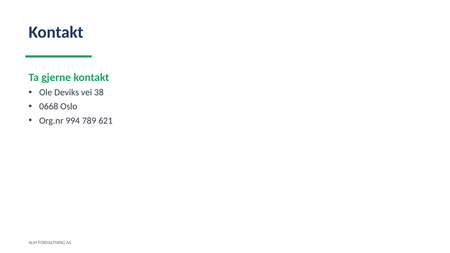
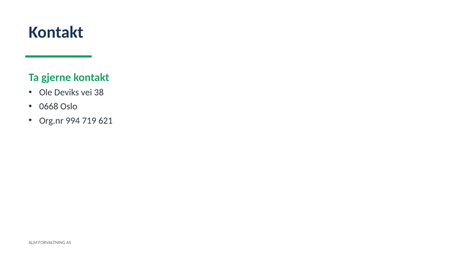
789: 789 -> 719 (89, 121)
